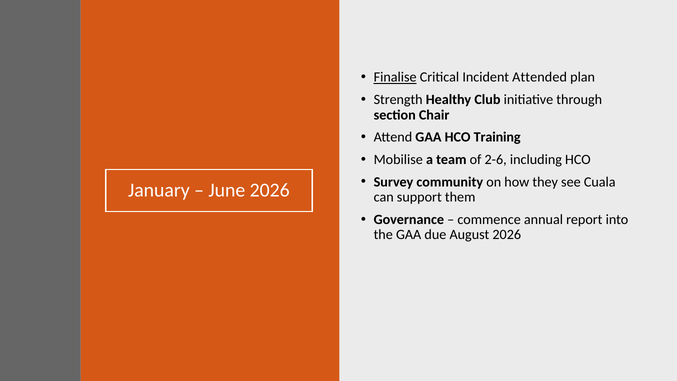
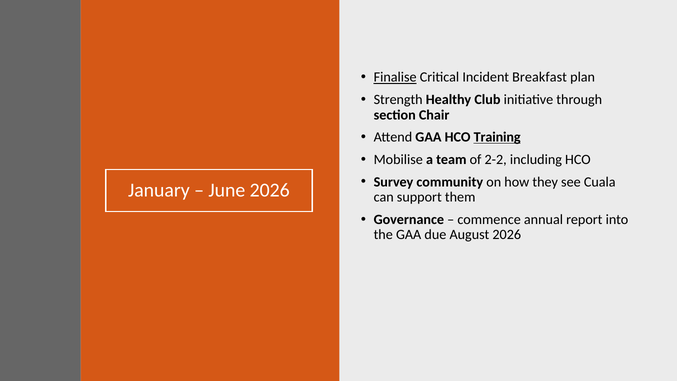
Attended: Attended -> Breakfast (540, 77)
Training underline: none -> present (497, 137)
2-6: 2-6 -> 2-2 (496, 159)
